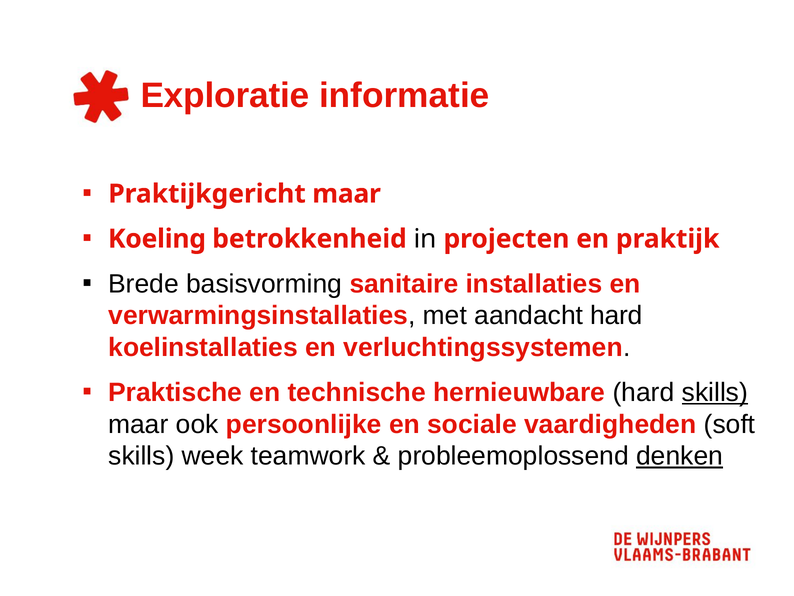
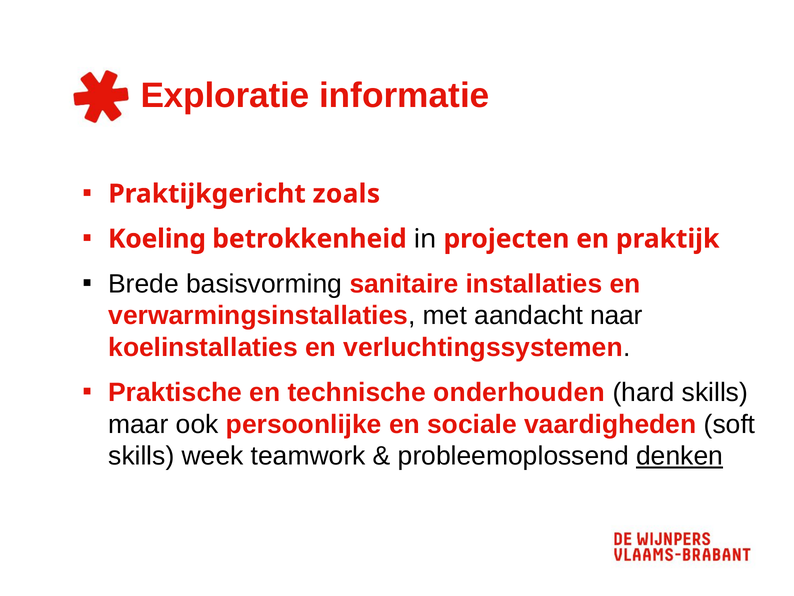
Praktijkgericht maar: maar -> zoals (346, 194)
aandacht hard: hard -> naar (616, 315)
hernieuwbare: hernieuwbare -> onderhouden (519, 392)
skills underline: present -> none (715, 392)
